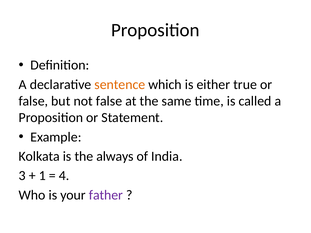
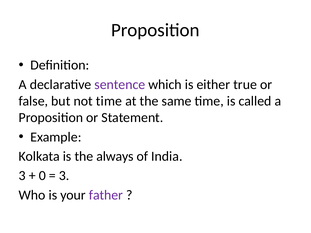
sentence colour: orange -> purple (120, 85)
not false: false -> time (109, 101)
1: 1 -> 0 (42, 176)
4: 4 -> 3 (64, 176)
